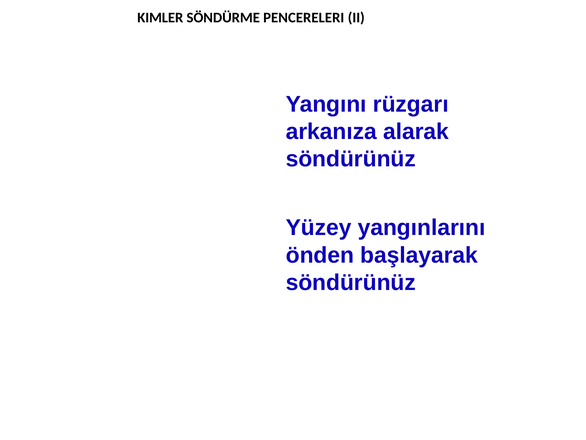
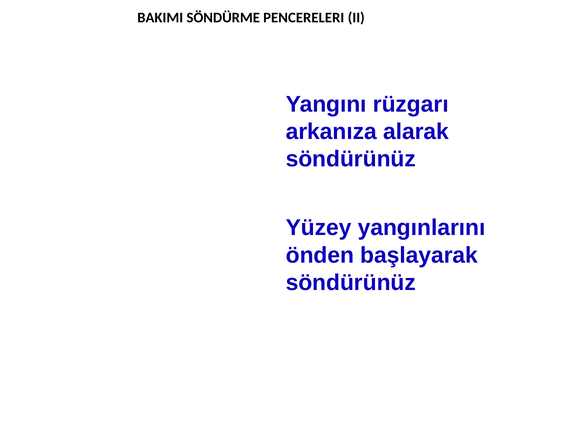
KIMLER: KIMLER -> BAKIMI (160, 18)
